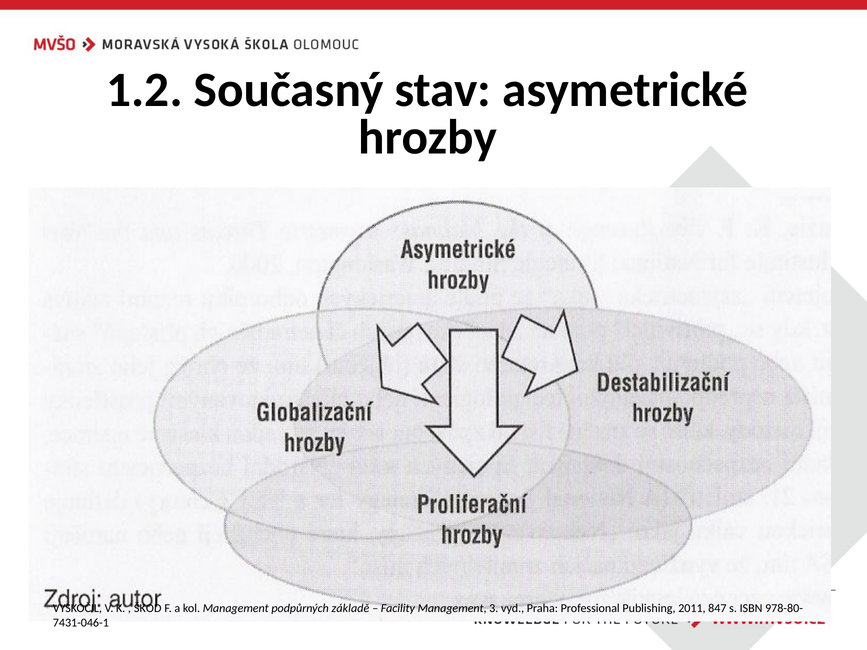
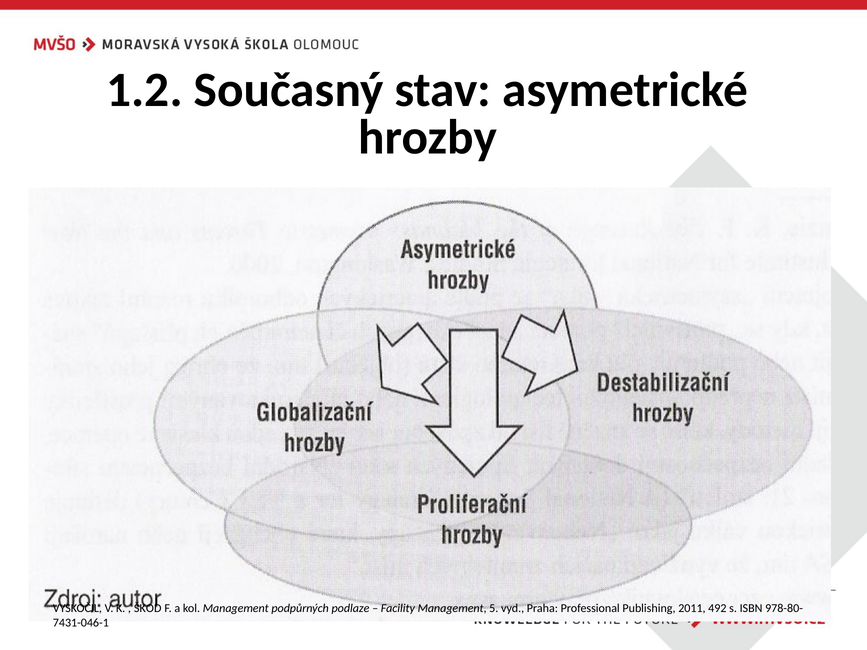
základě: základě -> podlaze (350, 608)
3: 3 -> 5 (494, 608)
847: 847 -> 492 (717, 608)
